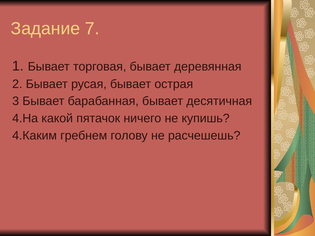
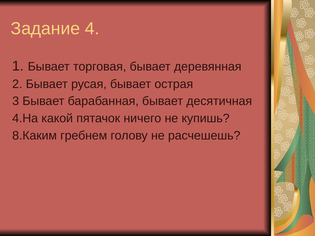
7: 7 -> 4 (92, 29)
4.Каким: 4.Каким -> 8.Каким (35, 136)
